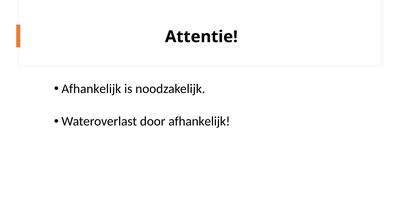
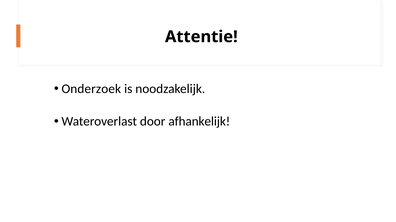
Afhankelijk: Afhankelijk -> Onderzoek (91, 89)
